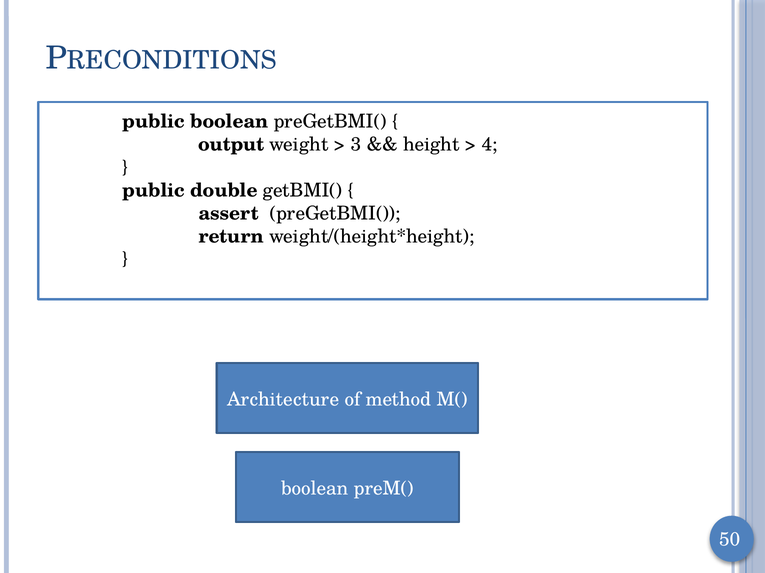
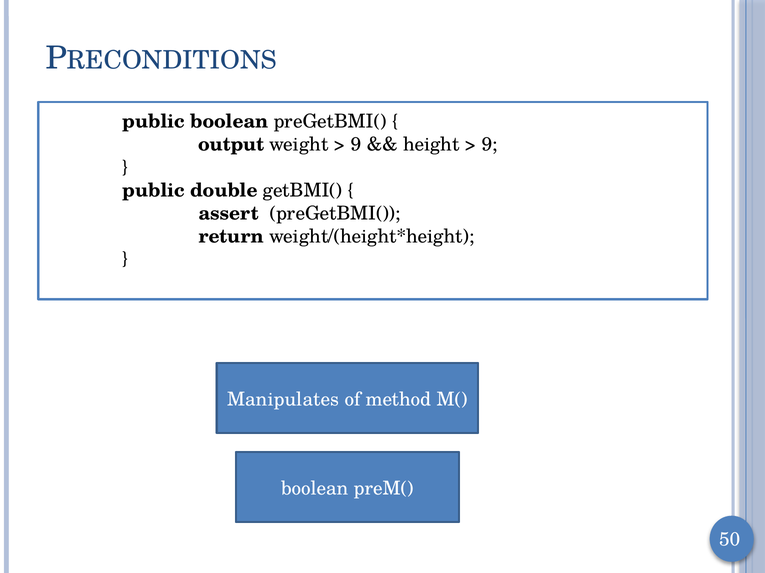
3: 3 -> 9 (356, 145)
4: 4 -> 9 (490, 145)
Architecture: Architecture -> Manipulates (283, 400)
